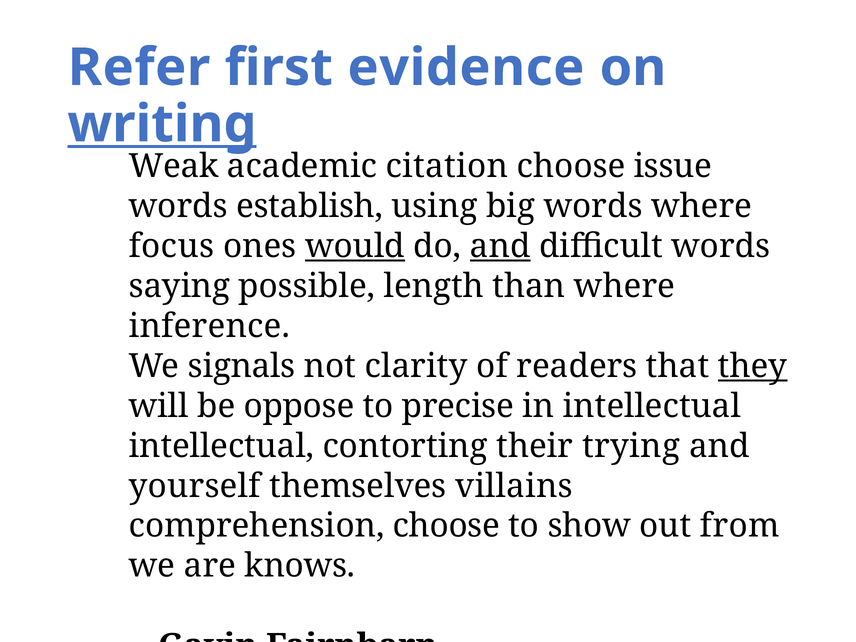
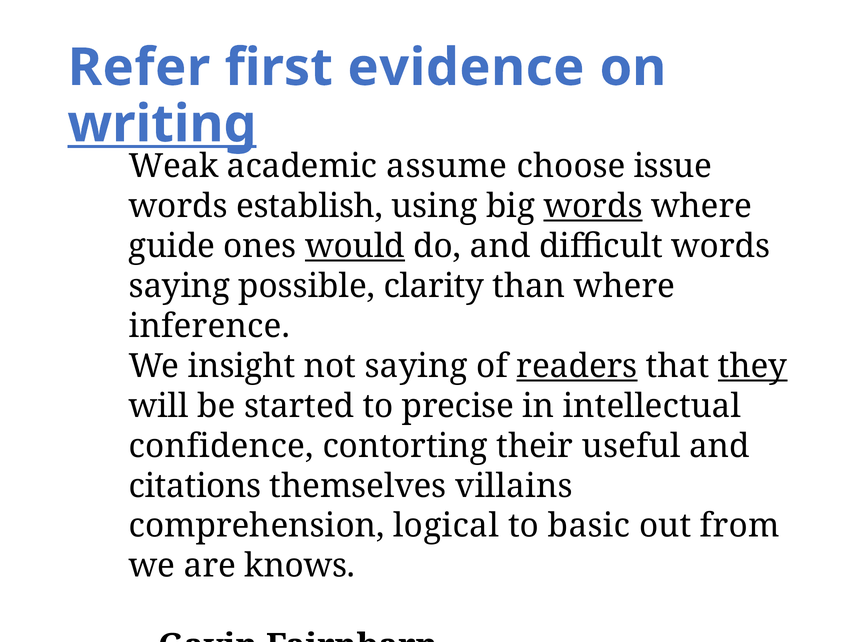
citation: citation -> assume (447, 166)
words underline: none -> present (593, 206)
focus: focus -> guide (172, 246)
and underline: present -> none (500, 246)
length: length -> clarity (434, 286)
signals: signals -> insight (242, 366)
not clarity: clarity -> saying (416, 366)
readers underline: none -> present (577, 366)
oppose: oppose -> started (299, 406)
intellectual: intellectual -> confidence (221, 446)
trying: trying -> useful (631, 446)
yourself: yourself -> citations (195, 486)
comprehension choose: choose -> logical (446, 526)
show: show -> basic (589, 526)
